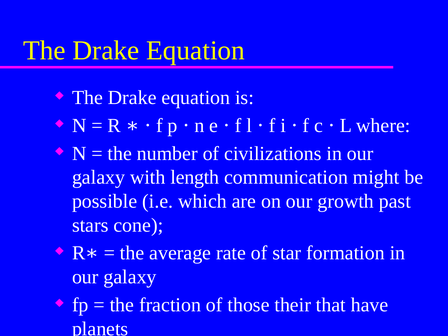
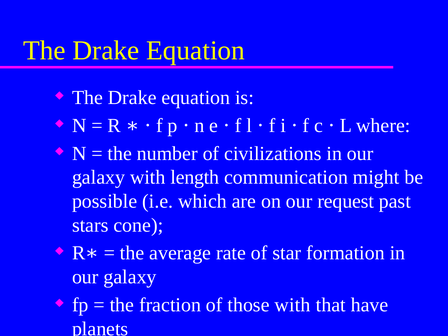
growth: growth -> request (346, 201)
those their: their -> with (293, 305)
